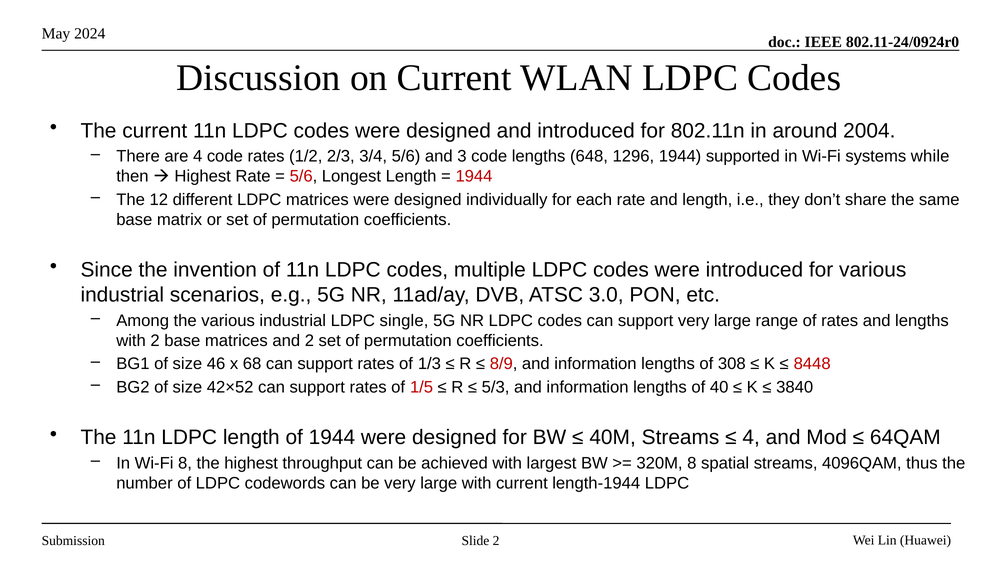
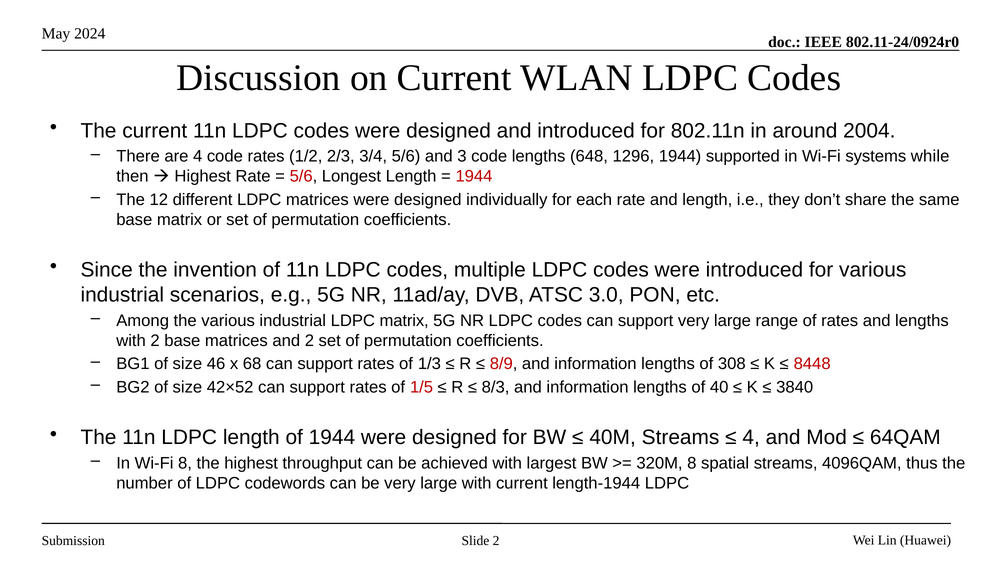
LDPC single: single -> matrix (404, 321)
5/3: 5/3 -> 8/3 (496, 387)
